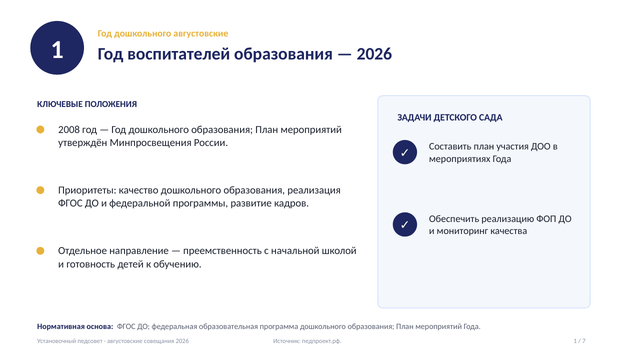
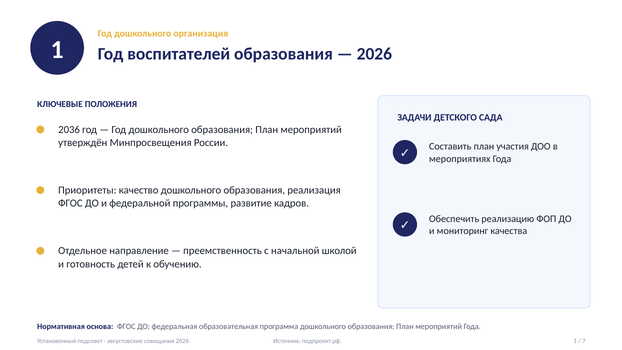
дошкольного августовские: августовские -> организация (201, 33)
2008: 2008 -> 2036 (69, 130)
